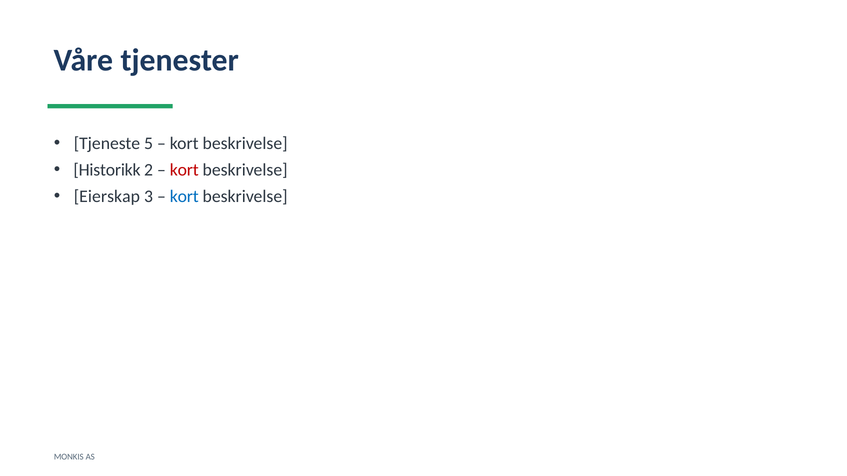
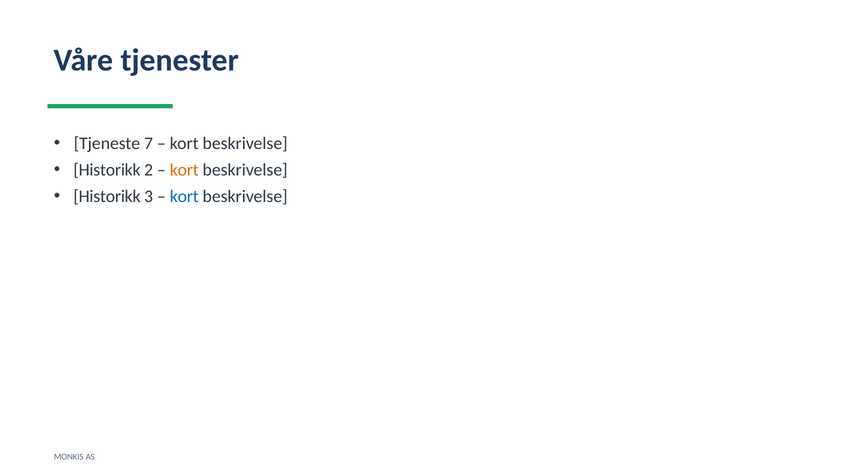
5: 5 -> 7 (148, 143)
kort colour: red -> orange (184, 170)
Eierskap: Eierskap -> Historikk (107, 196)
